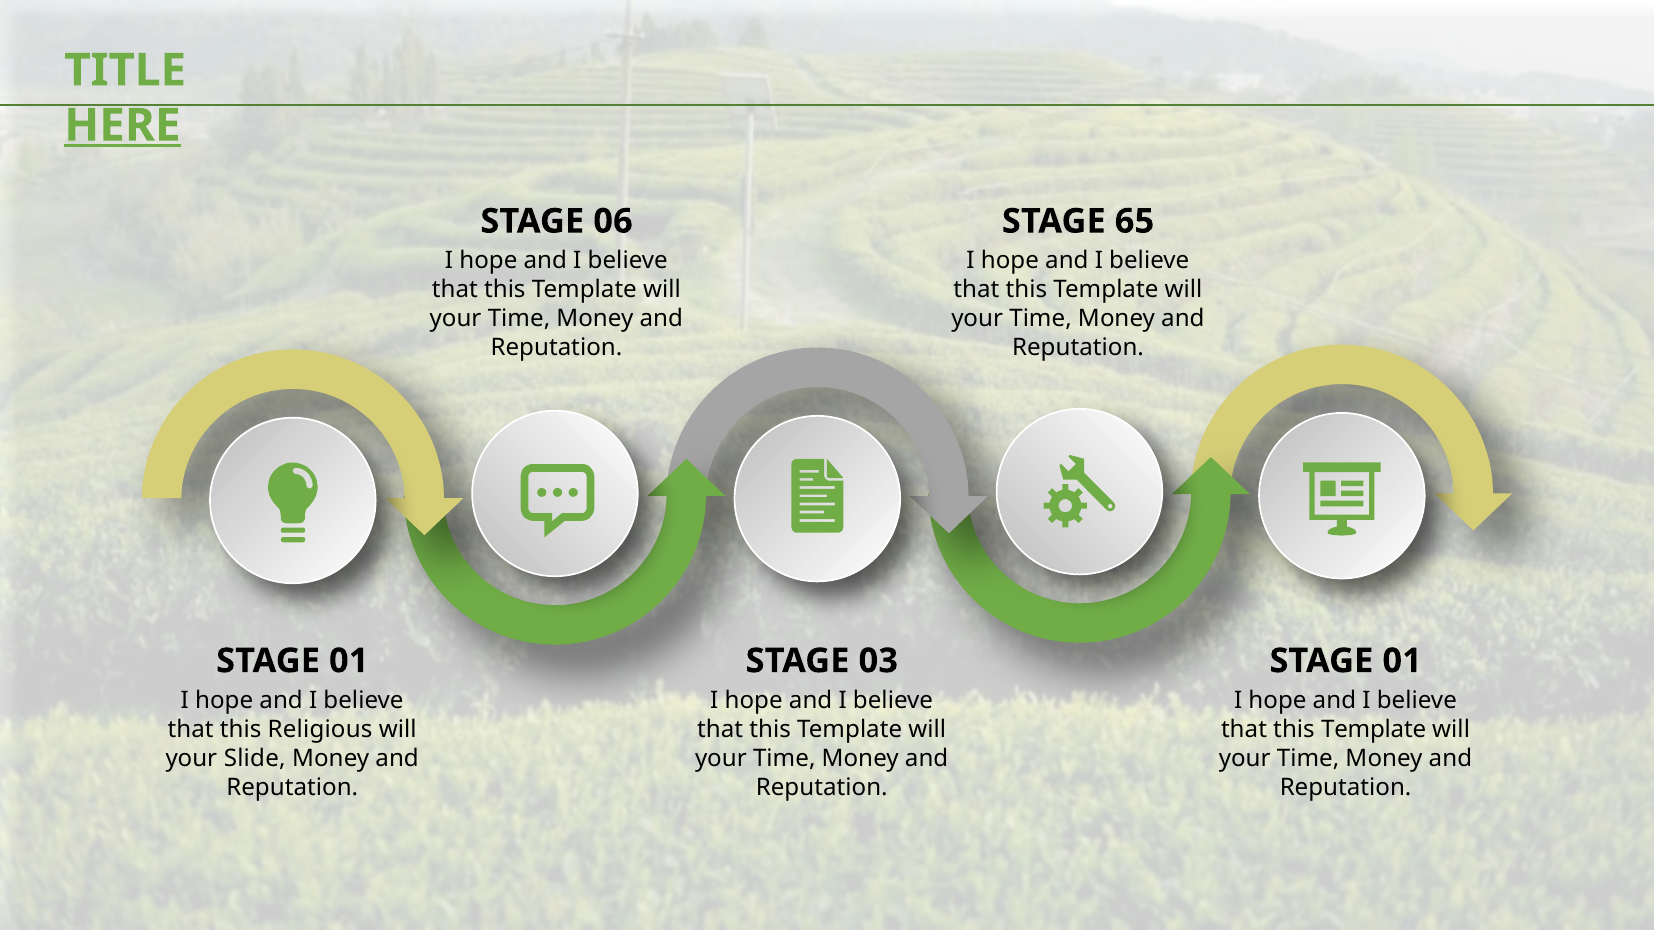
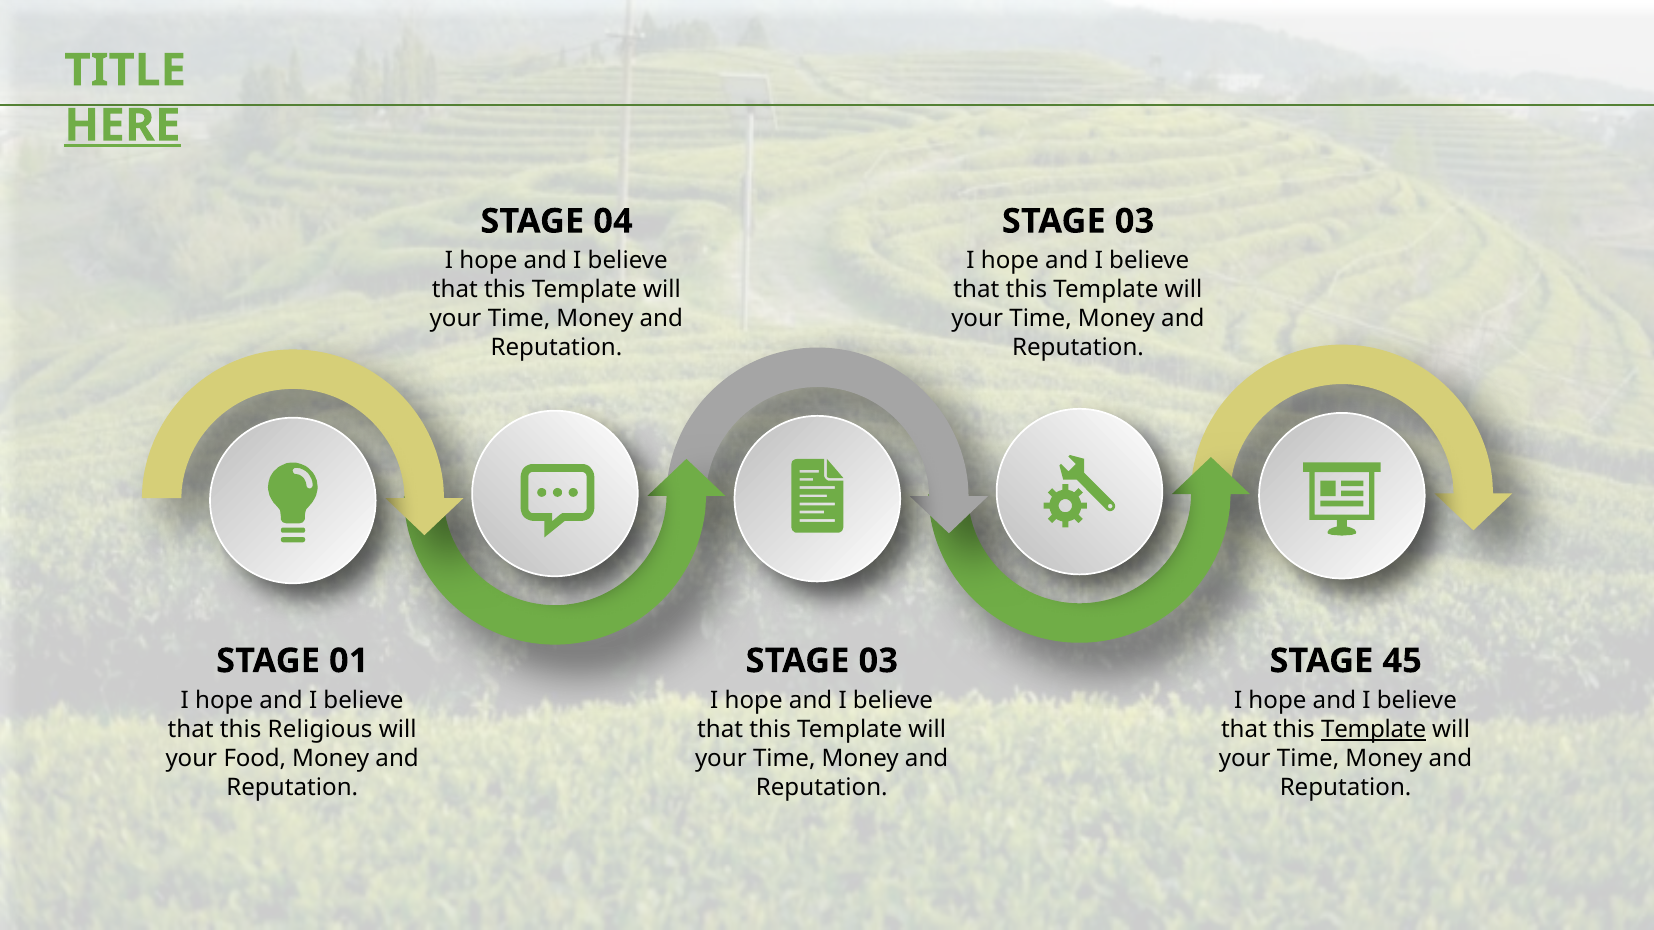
06: 06 -> 04 (613, 221)
65: 65 -> 03 (1135, 221)
01: 01 -> 45 (1402, 661)
Template underline: none -> present (1374, 730)
Slide: Slide -> Food (255, 759)
